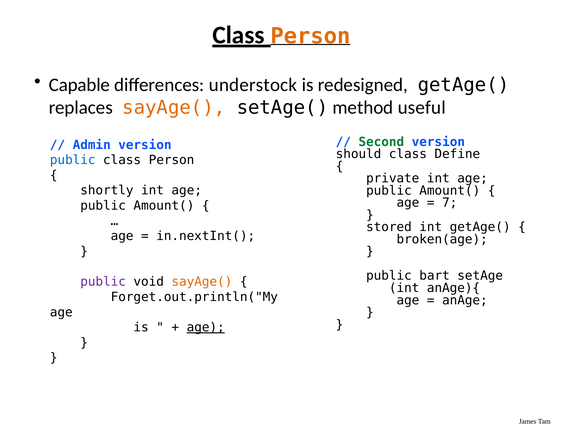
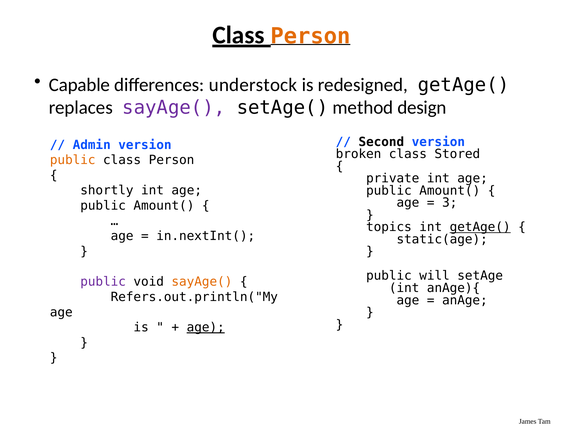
sayAge( colour: orange -> purple (174, 107)
useful: useful -> design (422, 107)
Second colour: green -> black (381, 142)
should: should -> broken (359, 154)
Define: Define -> Stored (457, 154)
public colour: blue -> orange (73, 160)
7: 7 -> 3 (450, 203)
stored: stored -> topics (389, 227)
getAge( underline: none -> present (480, 227)
broken(age: broken(age -> static(age (442, 239)
bart: bart -> will (435, 275)
Forget.out.println("My: Forget.out.println("My -> Refers.out.println("My (194, 297)
